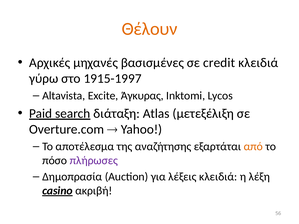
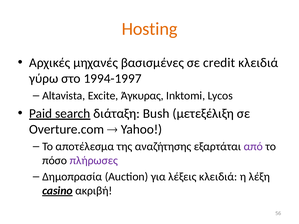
Θέλουν: Θέλουν -> Hosting (150, 29)
1915-1997: 1915-1997 -> 1994-1997 (113, 79)
Atlas: Atlas -> Bush (156, 114)
από colour: orange -> purple (253, 147)
